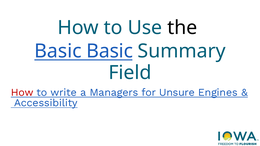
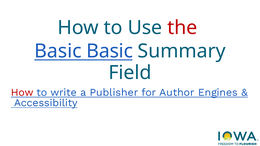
the colour: black -> red (182, 28)
Managers: Managers -> Publisher (114, 93)
Unsure: Unsure -> Author (177, 93)
